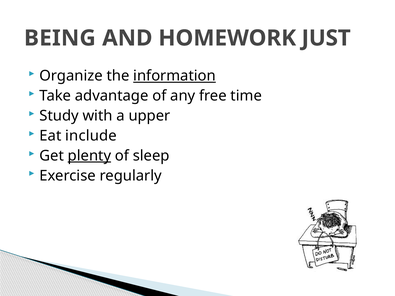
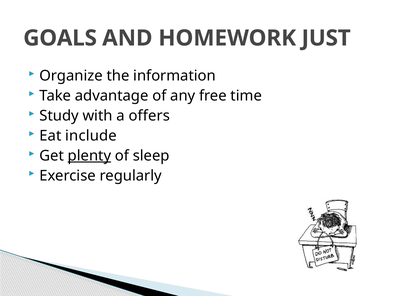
BEING: BEING -> GOALS (60, 38)
information underline: present -> none (174, 76)
upper: upper -> offers (149, 116)
